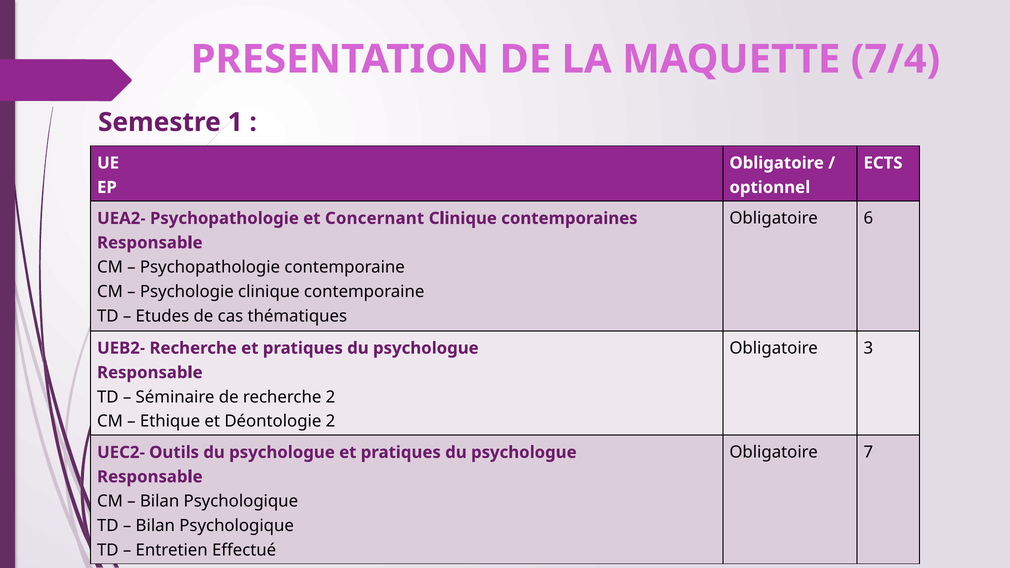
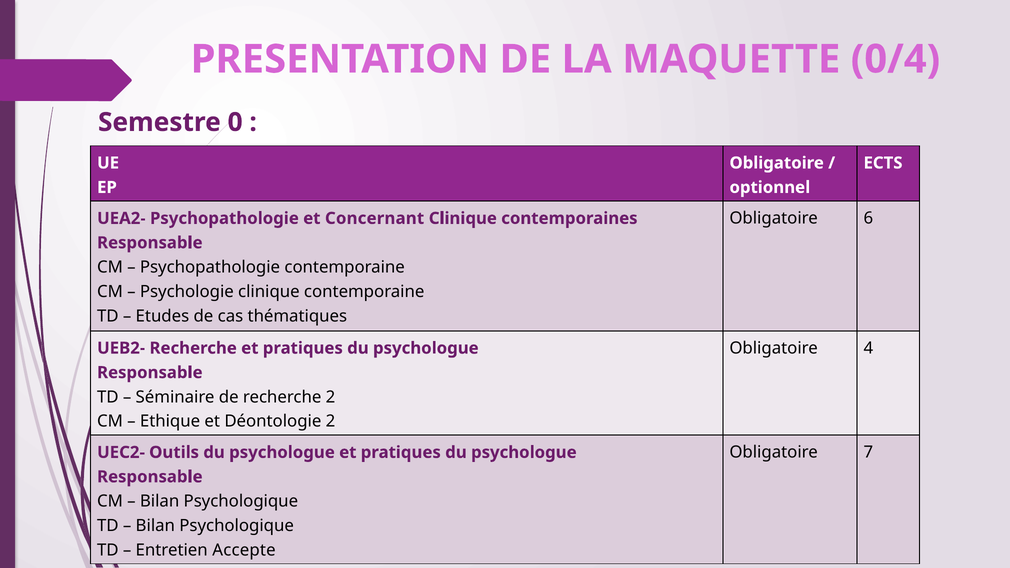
7/4: 7/4 -> 0/4 (895, 59)
1: 1 -> 0 (235, 122)
3: 3 -> 4 (868, 348)
Effectué: Effectué -> Accepte (244, 550)
